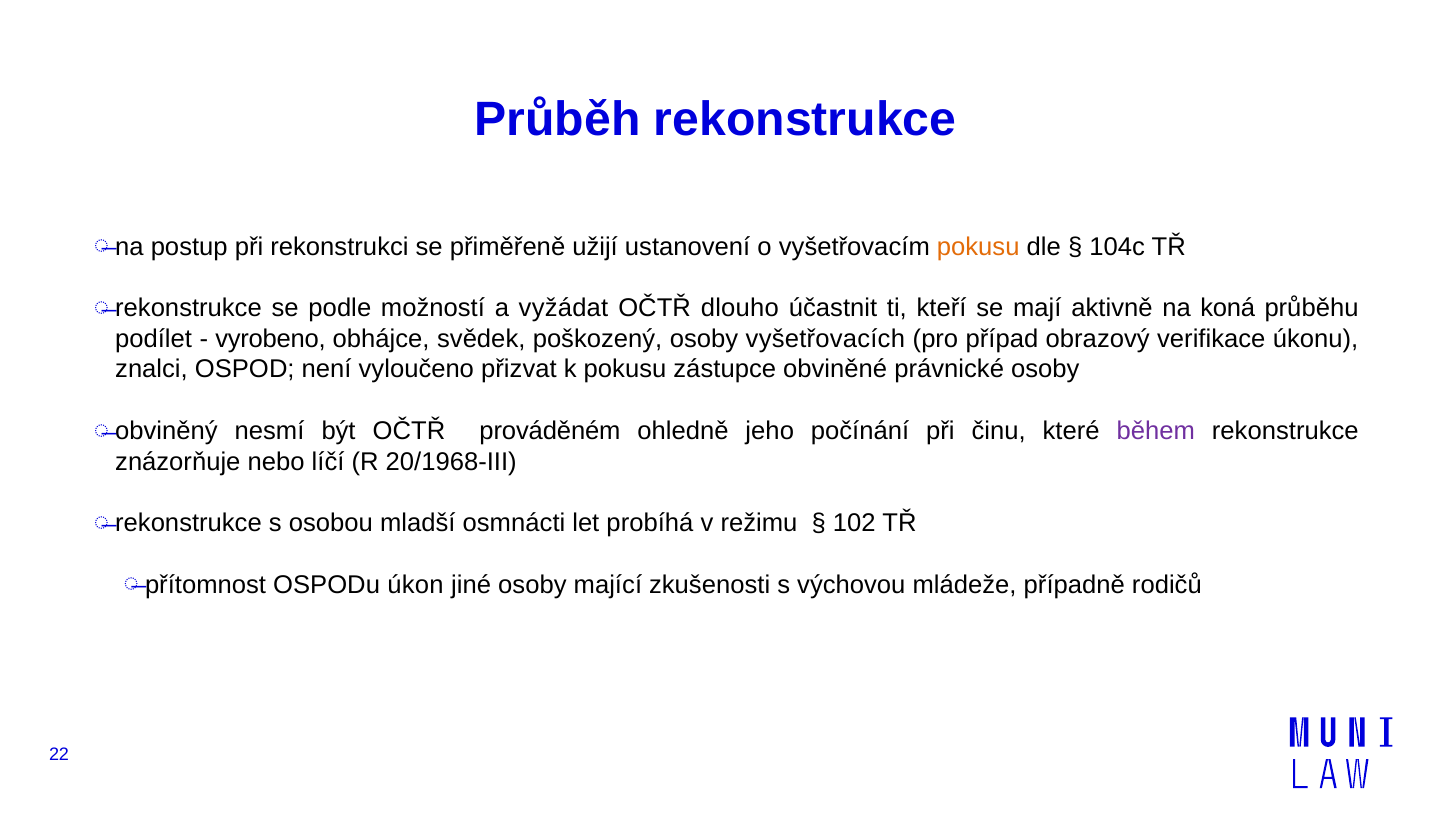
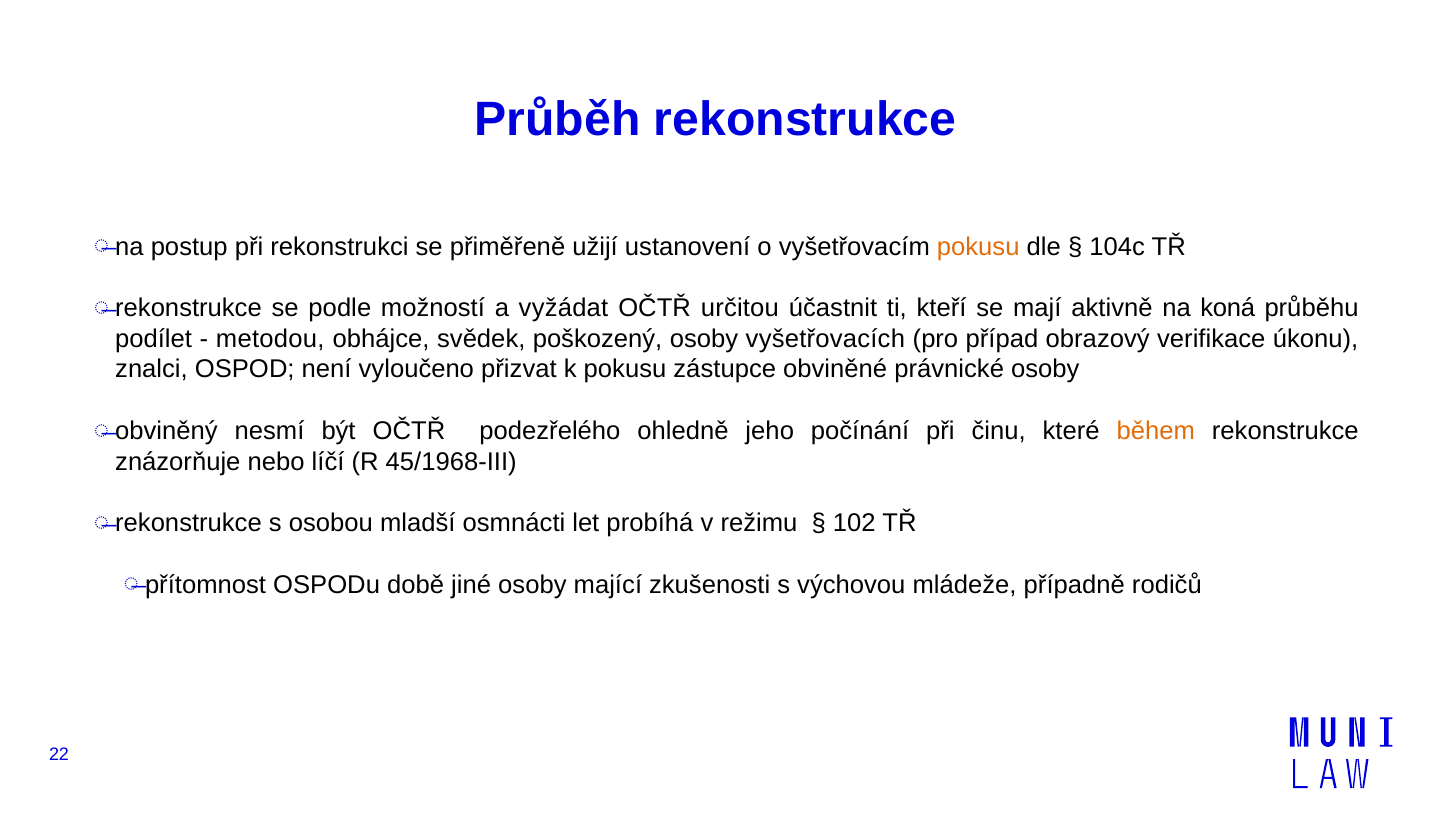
dlouho: dlouho -> určitou (740, 308)
vyrobeno: vyrobeno -> metodou (270, 339)
prováděném: prováděném -> podezřelého (550, 431)
během colour: purple -> orange (1156, 431)
20/1968-III: 20/1968-III -> 45/1968-III (451, 462)
úkon: úkon -> době (416, 584)
